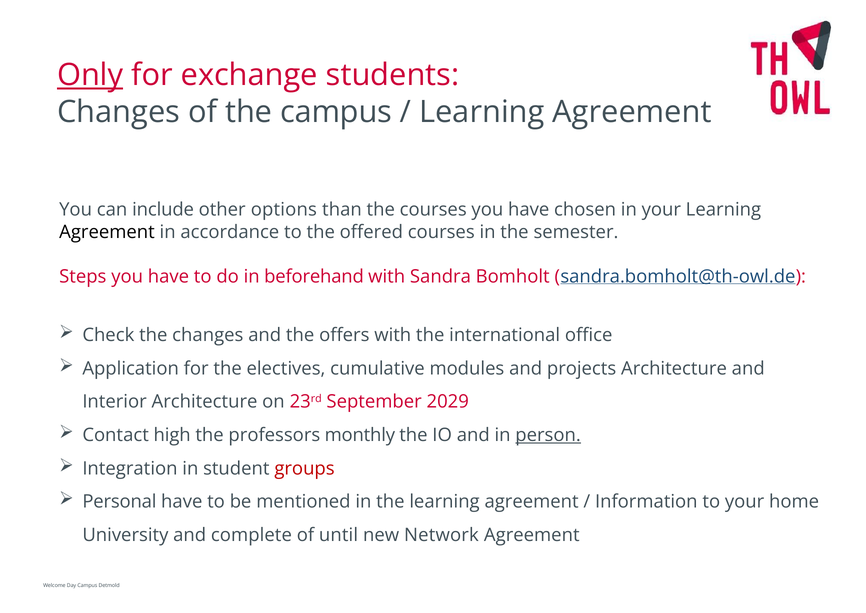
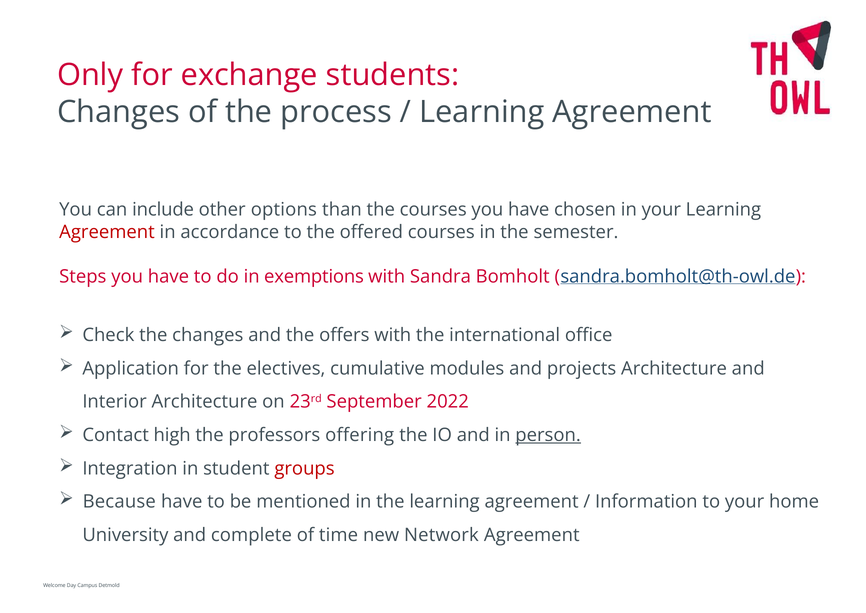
Only underline: present -> none (90, 75)
the campus: campus -> process (336, 112)
Agreement colour: black -> red (107, 232)
beforehand: beforehand -> exemptions (314, 276)
2029: 2029 -> 2022 (448, 402)
monthly: monthly -> offering (360, 435)
Personal: Personal -> Because (119, 502)
until: until -> time (339, 535)
